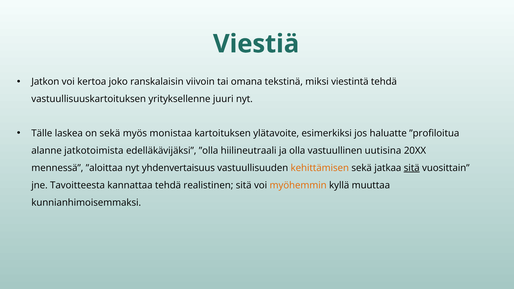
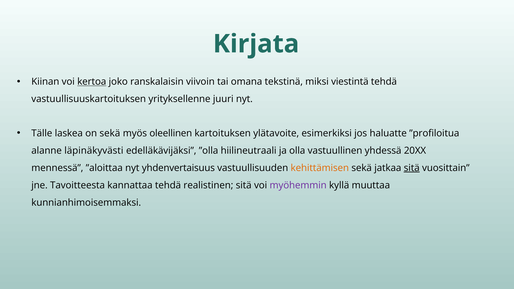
Viestiä: Viestiä -> Kirjata (256, 44)
Jatkon: Jatkon -> Kiinan (45, 82)
kertoa underline: none -> present (92, 82)
monistaa: monistaa -> oleellinen (171, 133)
jatkotoimista: jatkotoimista -> läpinäkyvästi (94, 151)
uutisina: uutisina -> yhdessä (383, 151)
myöhemmin colour: orange -> purple (298, 185)
